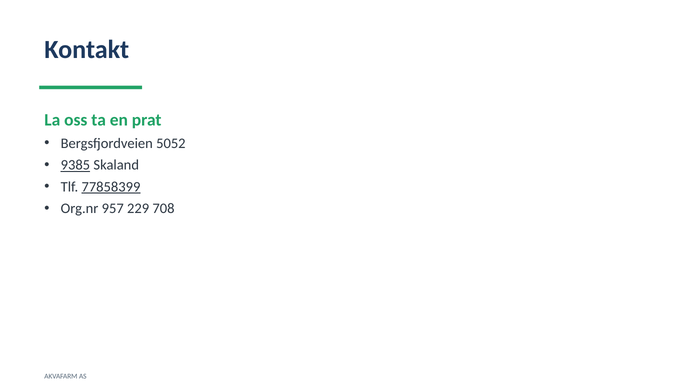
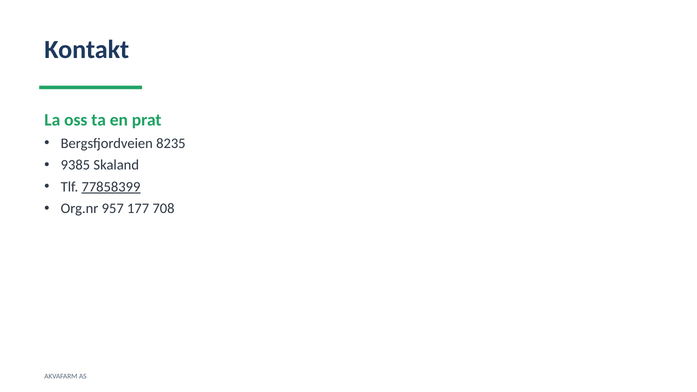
5052: 5052 -> 8235 (171, 143)
9385 underline: present -> none (75, 165)
229: 229 -> 177 (138, 209)
